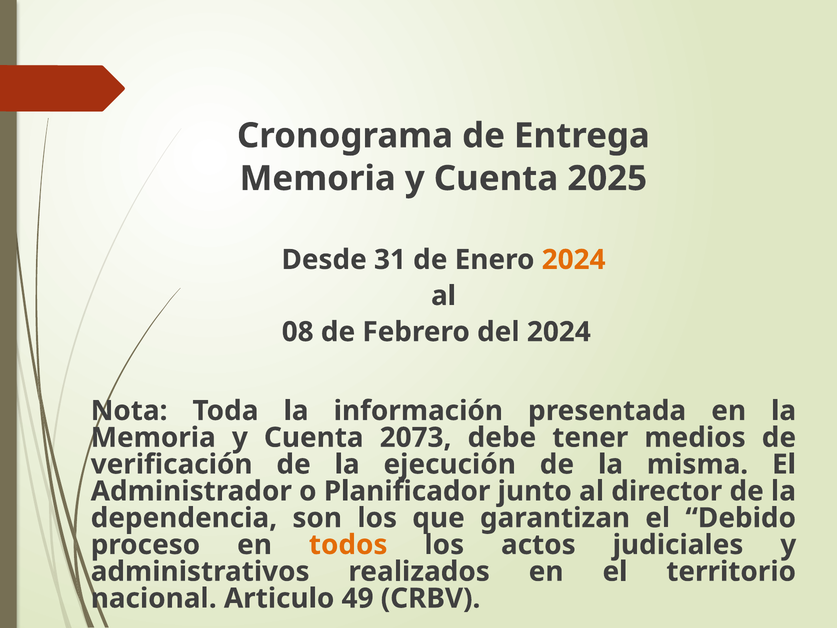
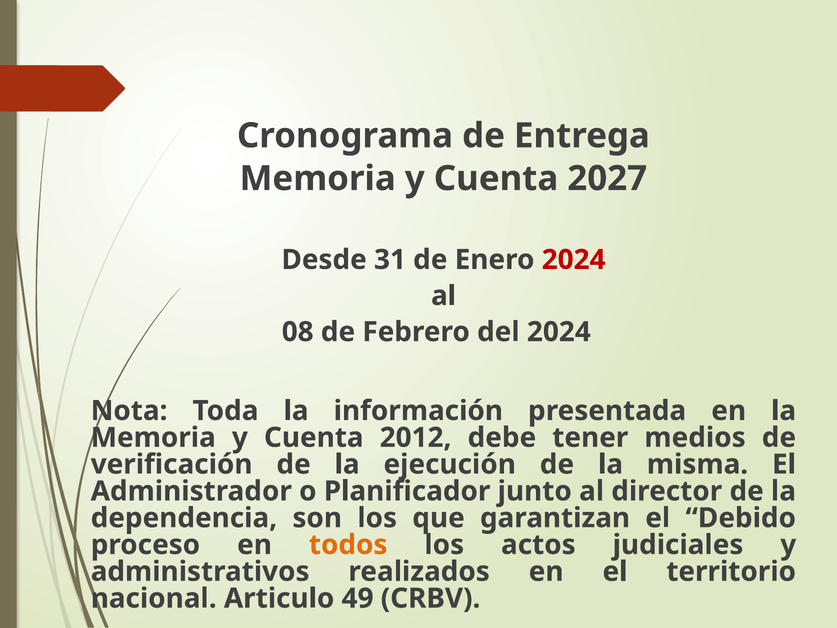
2025: 2025 -> 2027 (607, 178)
2024 colour: orange -> red (574, 260)
2073: 2073 -> 2012 (416, 437)
